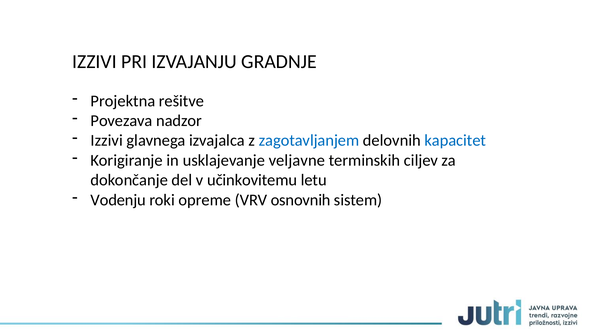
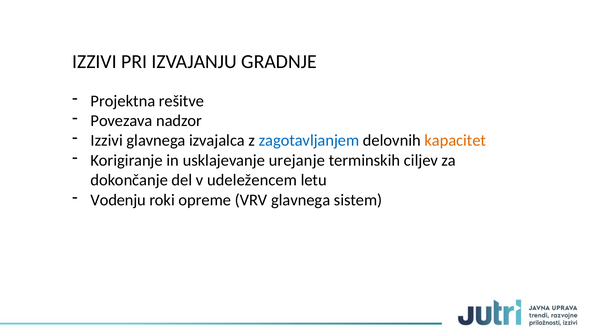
kapacitet colour: blue -> orange (455, 140)
veljavne: veljavne -> urejanje (297, 160)
učinkovitemu: učinkovitemu -> udeležencem (252, 180)
VRV osnovnih: osnovnih -> glavnega (301, 200)
